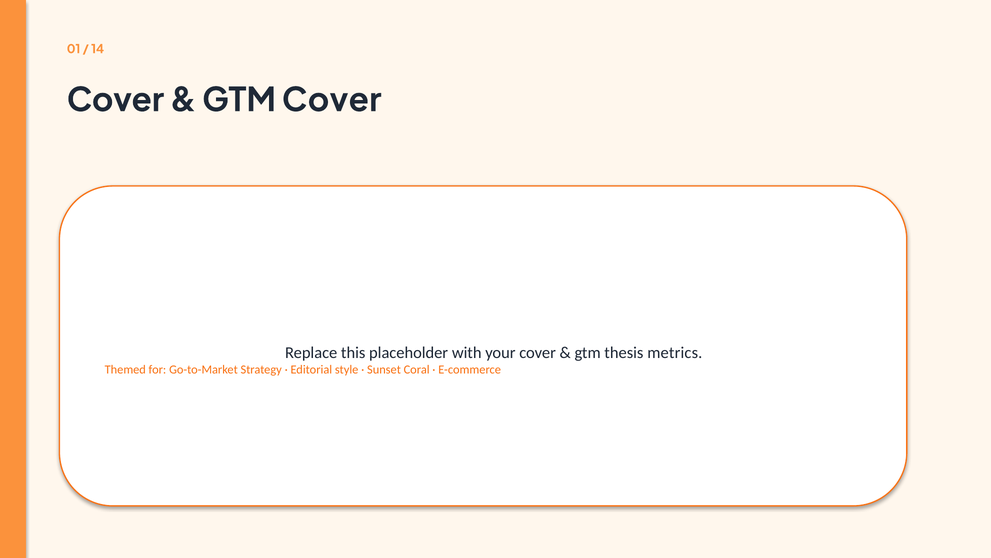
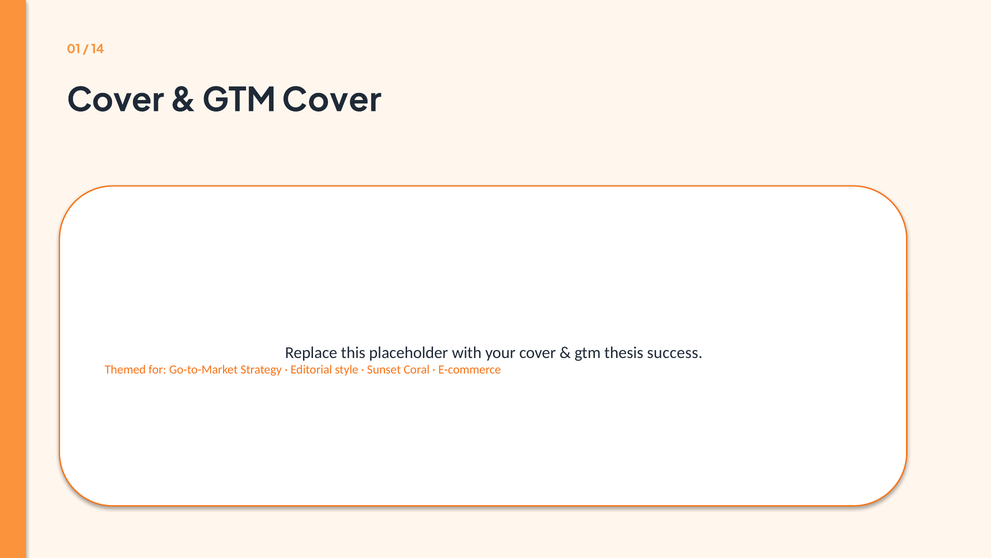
metrics: metrics -> success (675, 352)
